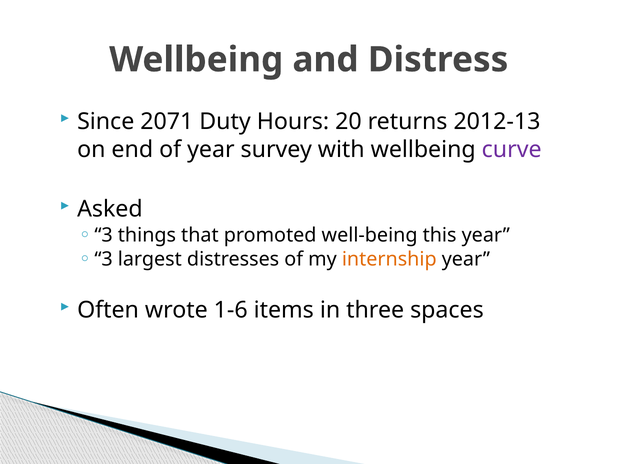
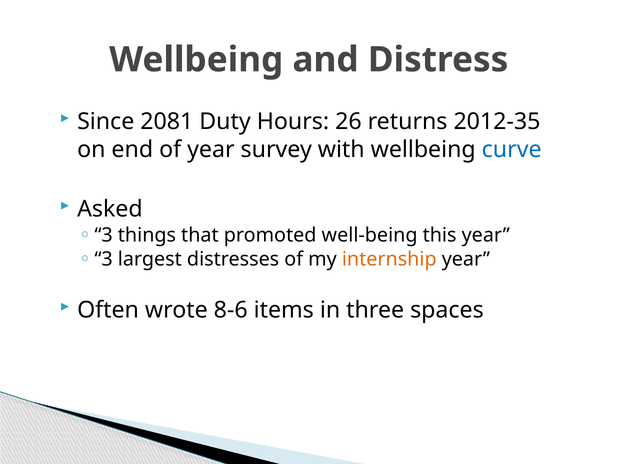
2071: 2071 -> 2081 (167, 122)
20: 20 -> 26 (348, 122)
2012-13: 2012-13 -> 2012-35 (497, 122)
curve colour: purple -> blue (512, 149)
1-6: 1-6 -> 8-6 (231, 310)
